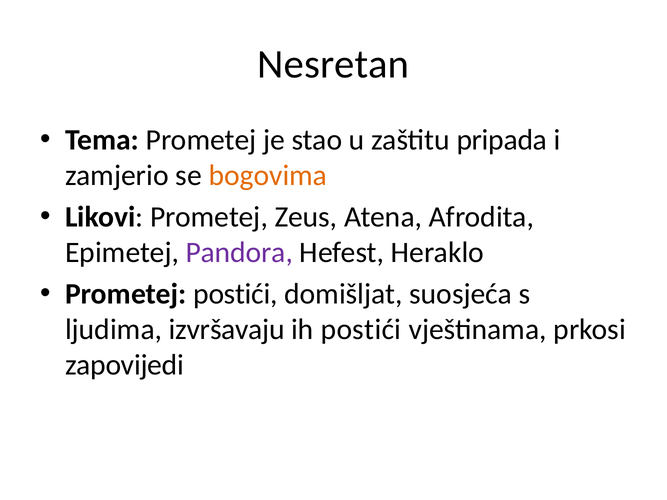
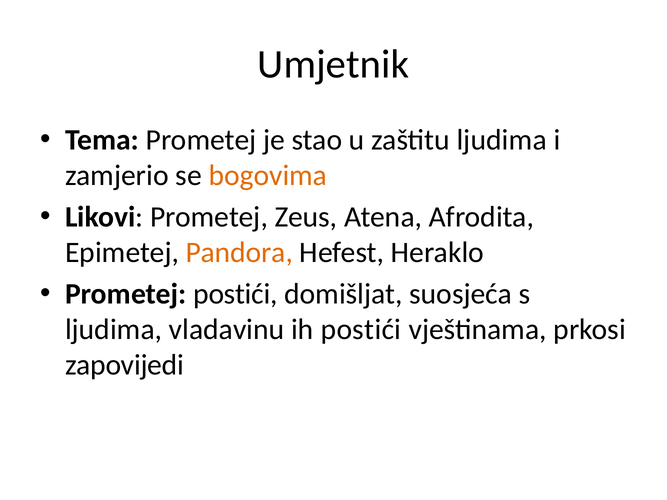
Nesretan: Nesretan -> Umjetnik (333, 65)
zaštitu pripada: pripada -> ljudima (502, 140)
Pandora colour: purple -> orange (239, 253)
izvršavaju: izvršavaju -> vladavinu (227, 330)
